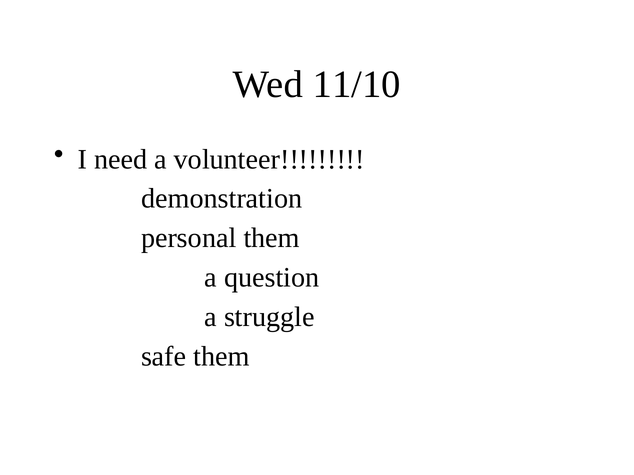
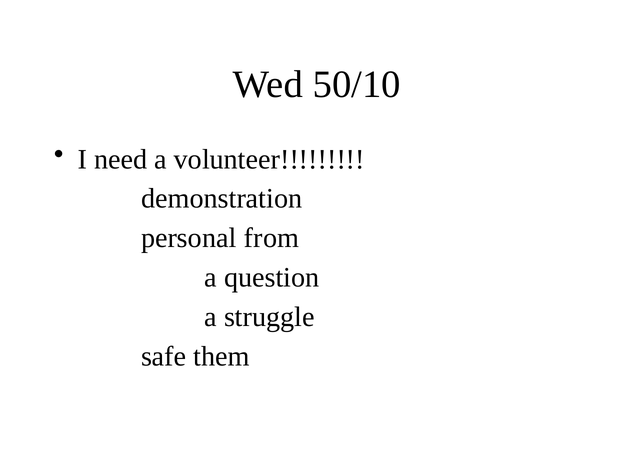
11/10: 11/10 -> 50/10 (357, 85)
personal them: them -> from (272, 238)
